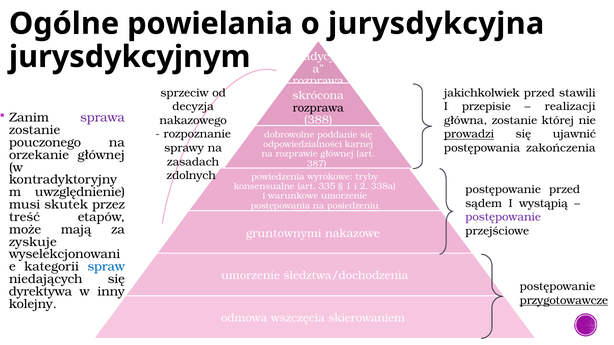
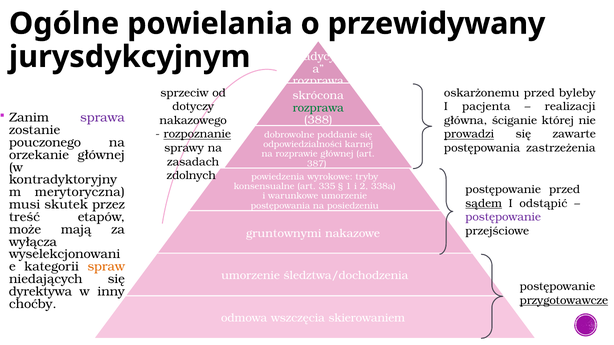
jurysdykcyjna: jurysdykcyjna -> przewidywany (436, 24)
jakichkolwiek: jakichkolwiek -> oskarżonemu (482, 93)
stawili: stawili -> byleby (577, 93)
decyzja: decyzja -> dotyczy (193, 107)
przepisie: przepisie -> pacjenta (486, 107)
rozprawa colour: black -> green (318, 108)
główna zostanie: zostanie -> ściganie (515, 121)
rozpoznanie underline: none -> present (197, 134)
ujawnić: ujawnić -> zawarte (574, 134)
zakończenia: zakończenia -> zastrzeżenia (561, 148)
uwzględnienie: uwzględnienie -> merytoryczna (80, 192)
sądem underline: none -> present (484, 203)
wystąpią: wystąpią -> odstąpić (543, 203)
zyskuje: zyskuje -> wyłącza (33, 242)
spraw colour: blue -> orange (106, 267)
kolejny: kolejny -> choćby (33, 304)
